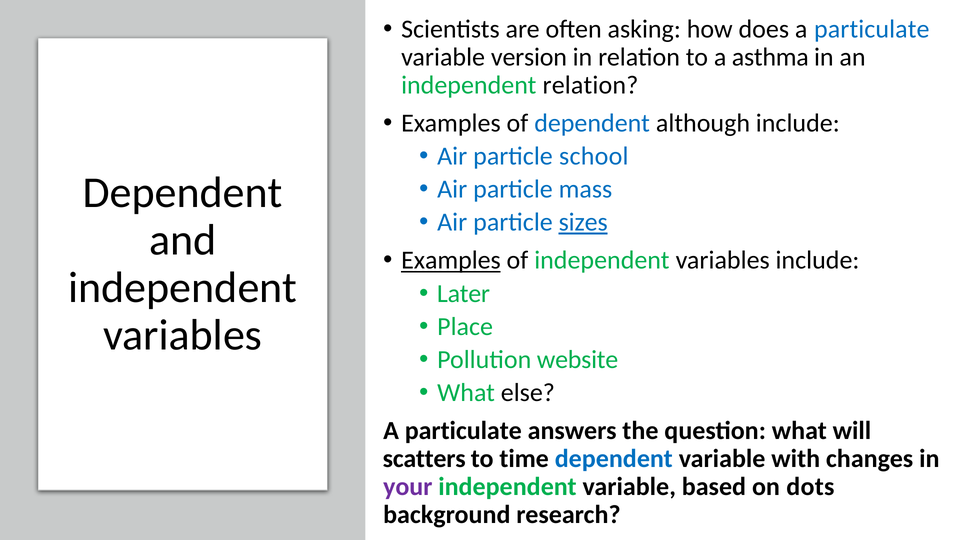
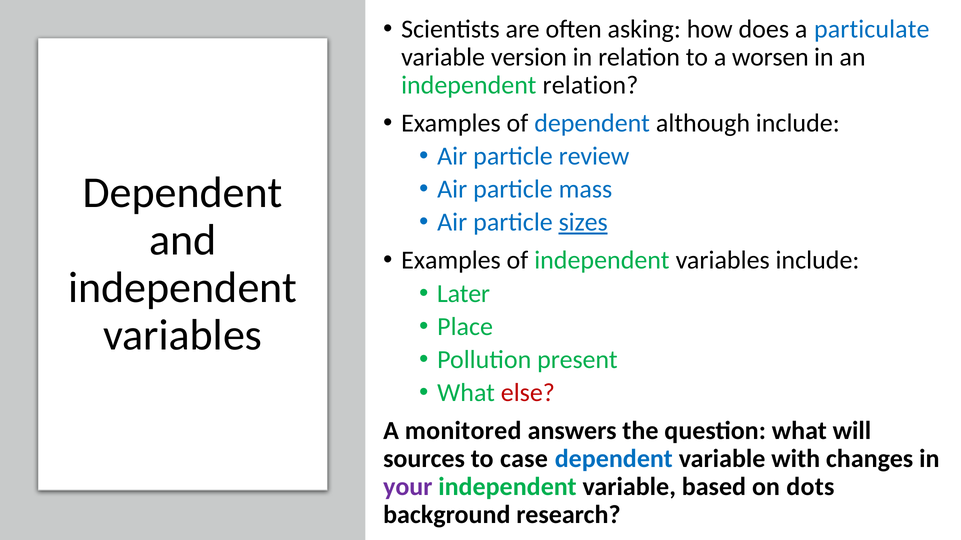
asthma: asthma -> worsen (770, 57)
school: school -> review (594, 156)
Examples underline: present -> none (451, 261)
website: website -> present (577, 360)
else colour: black -> red (528, 393)
particulate: particulate -> monitored (463, 431)
scatters: scatters -> sources (424, 459)
time: time -> case (524, 459)
